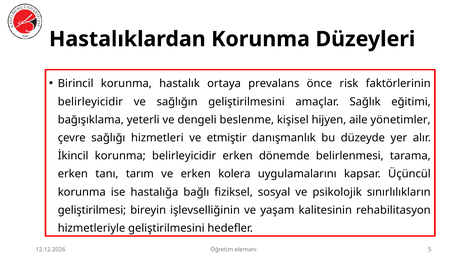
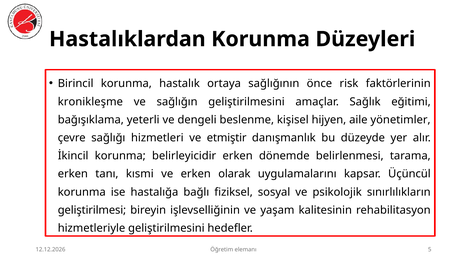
prevalans: prevalans -> sağlığının (274, 84)
belirleyicidir: belirleyicidir -> kronikleşme (90, 102)
tarım: tarım -> kısmi (140, 174)
kolera: kolera -> olarak (234, 174)
